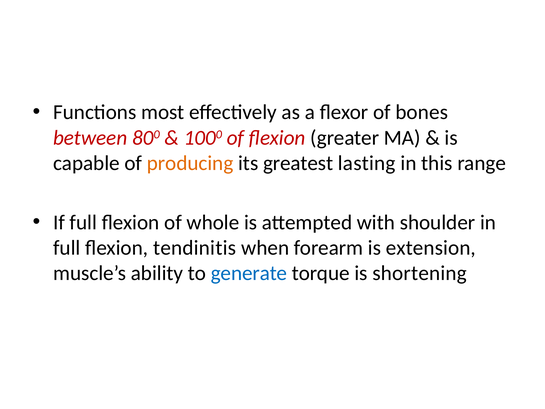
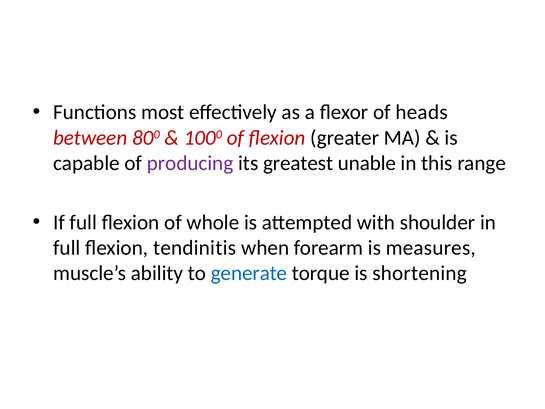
bones: bones -> heads (422, 112)
producing colour: orange -> purple (190, 163)
lasting: lasting -> unable (367, 163)
extension: extension -> measures (431, 248)
